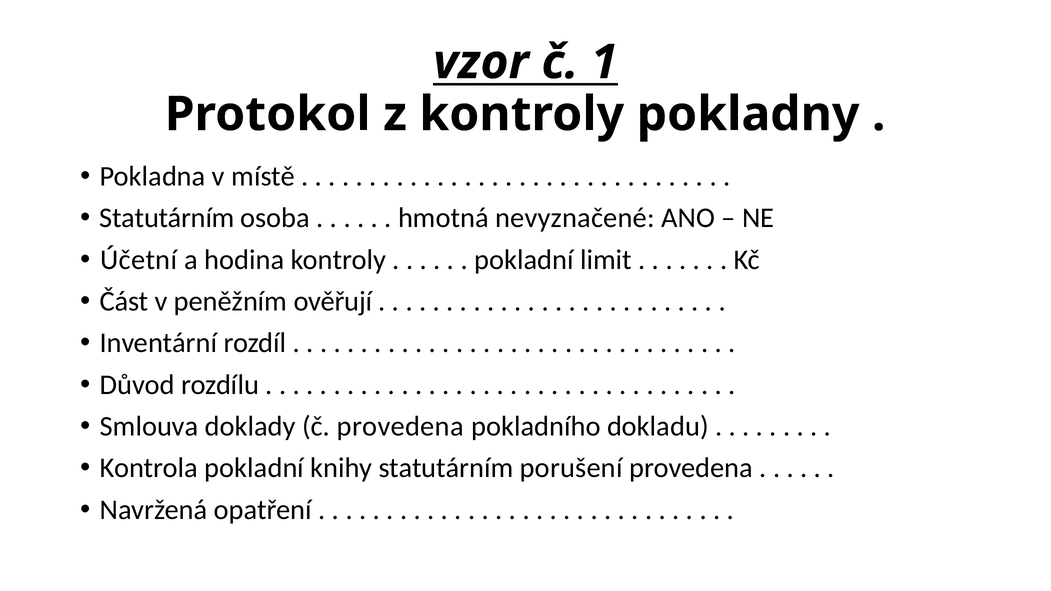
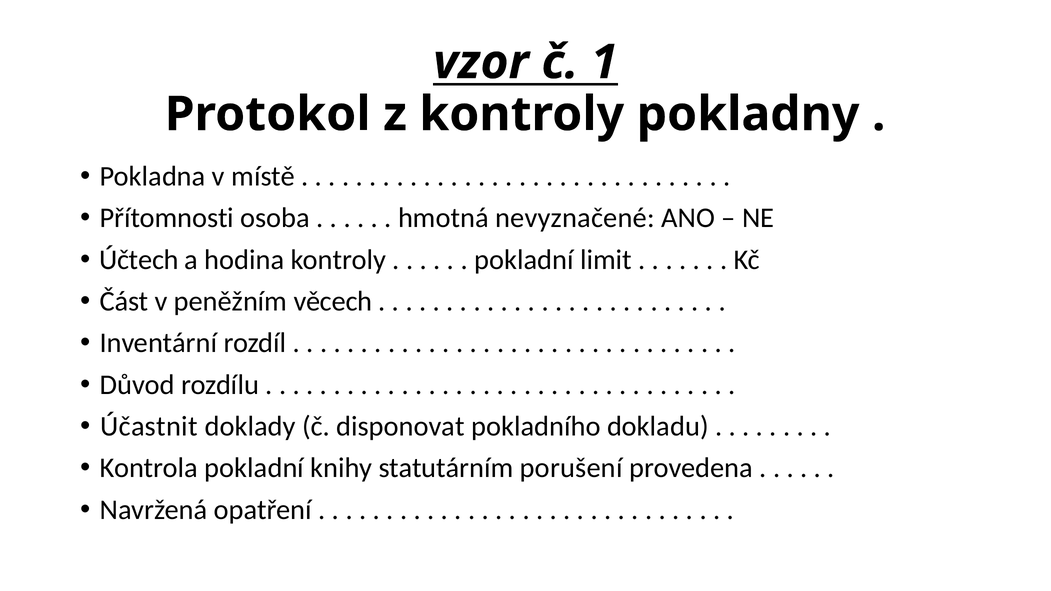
Statutárním: Statutárním -> Přítomnosti (167, 218)
Účetní: Účetní -> Účtech (139, 260)
ověřují: ověřují -> věcech (333, 302)
Smlouva: Smlouva -> Účastnit (149, 427)
č provedena: provedena -> disponovat (401, 427)
